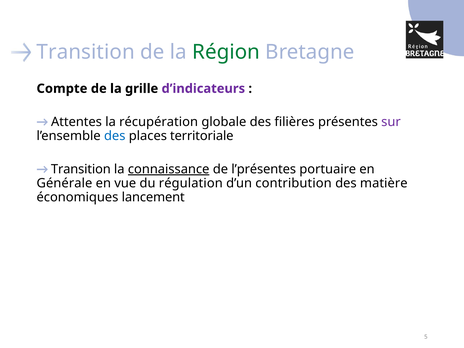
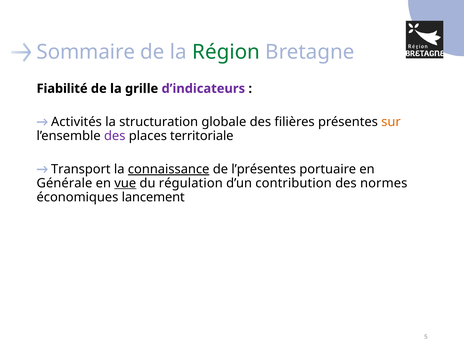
Transition: Transition -> Sommaire (86, 52)
Compte: Compte -> Fiabilité (62, 89)
Attentes: Attentes -> Activités (76, 122)
récupération: récupération -> structuration (159, 122)
sur colour: purple -> orange (391, 122)
des colour: blue -> purple (115, 136)
Transition: Transition -> Transport (81, 169)
vue underline: none -> present (125, 183)
matière: matière -> normes (384, 183)
